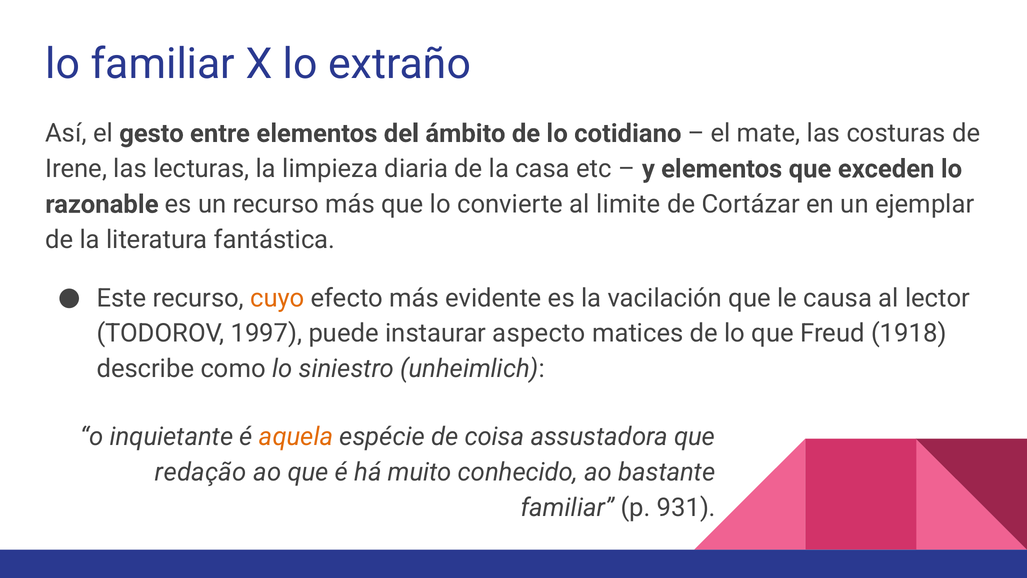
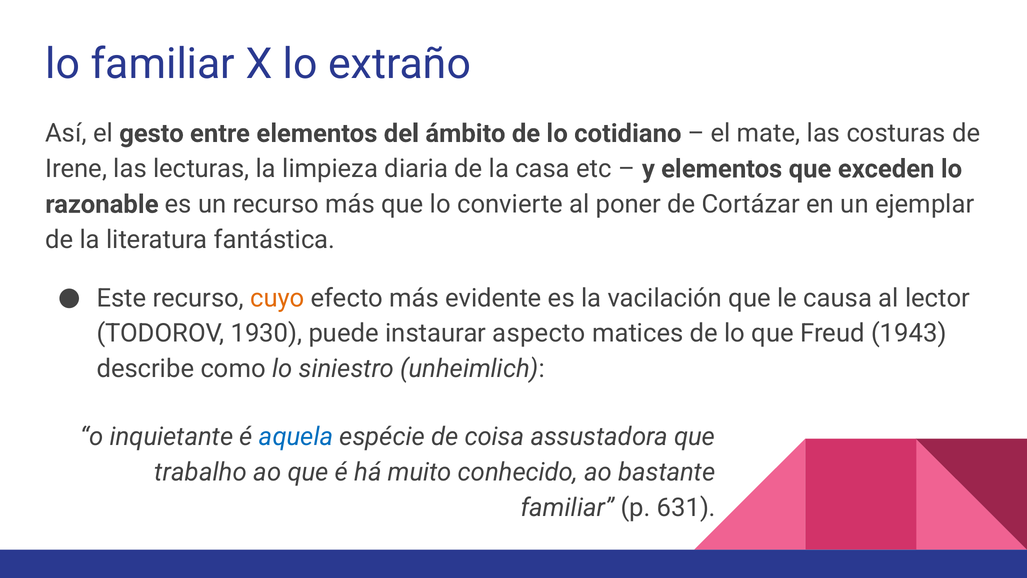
limite: limite -> poner (628, 204)
1997: 1997 -> 1930 (266, 333)
1918: 1918 -> 1943 (909, 333)
aquela colour: orange -> blue (296, 437)
redação: redação -> trabalho (201, 472)
931: 931 -> 631 (686, 507)
